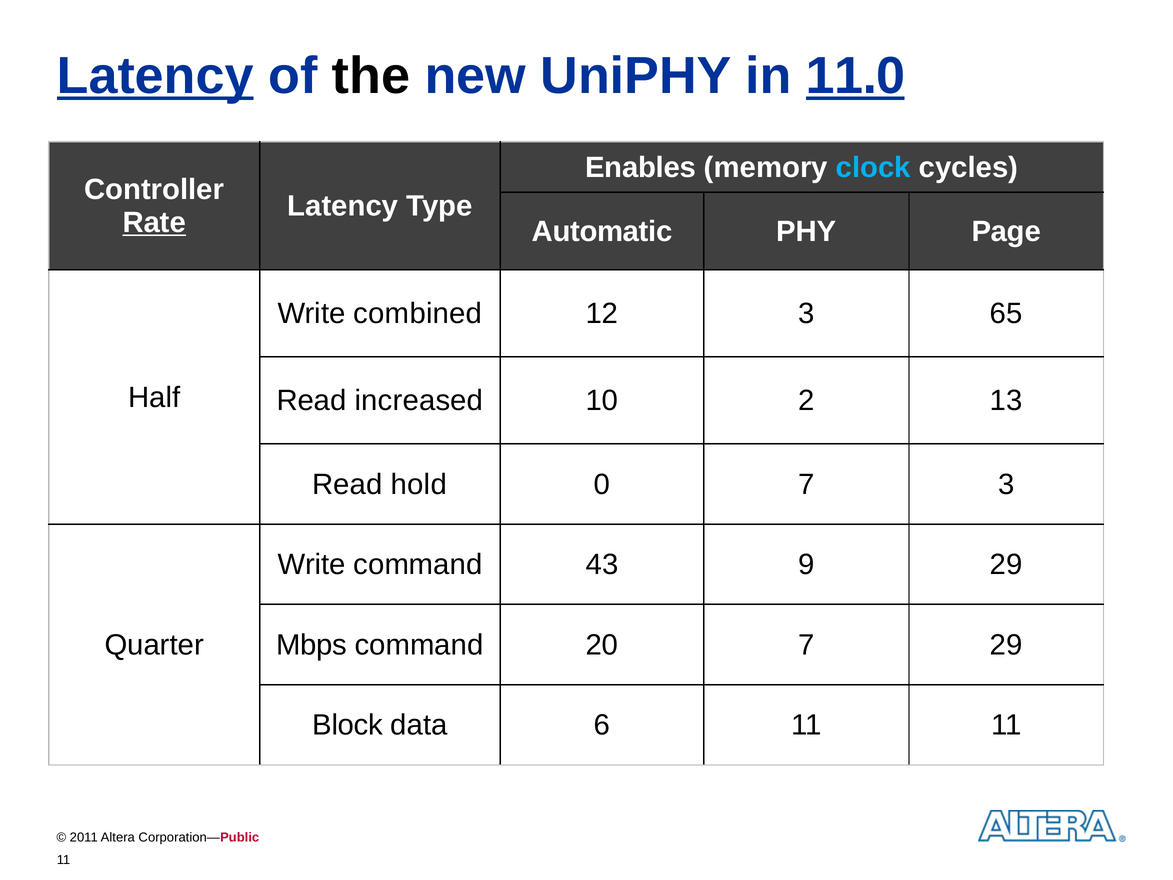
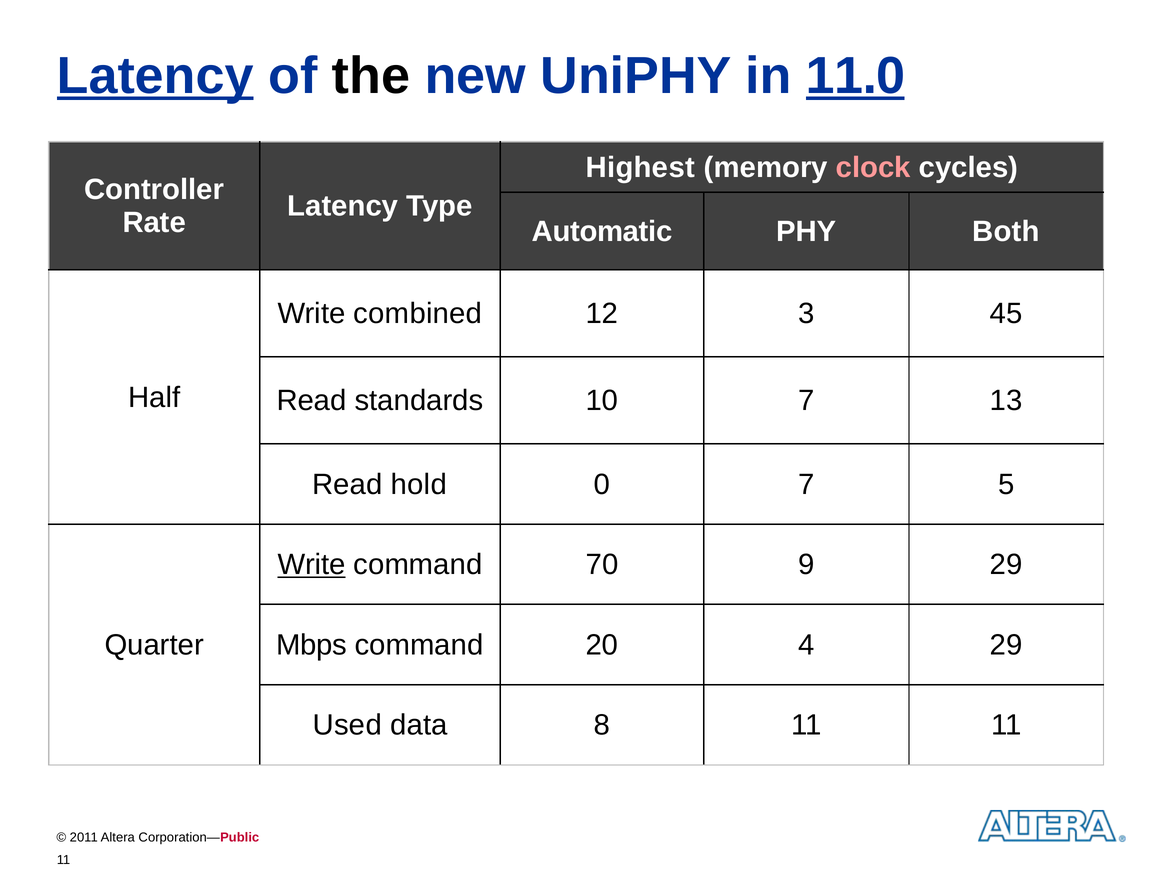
Enables: Enables -> Highest (640, 167)
clock colour: light blue -> pink (873, 167)
Rate underline: present -> none (154, 223)
Page: Page -> Both (1006, 231)
65: 65 -> 45 (1006, 314)
increased: increased -> standards (419, 401)
10 2: 2 -> 7 (806, 401)
7 3: 3 -> 5 (1006, 484)
Write underline: none -> present (312, 565)
43: 43 -> 70 (602, 565)
20 7: 7 -> 4 (806, 645)
Block: Block -> Used (347, 725)
6: 6 -> 8 (602, 725)
